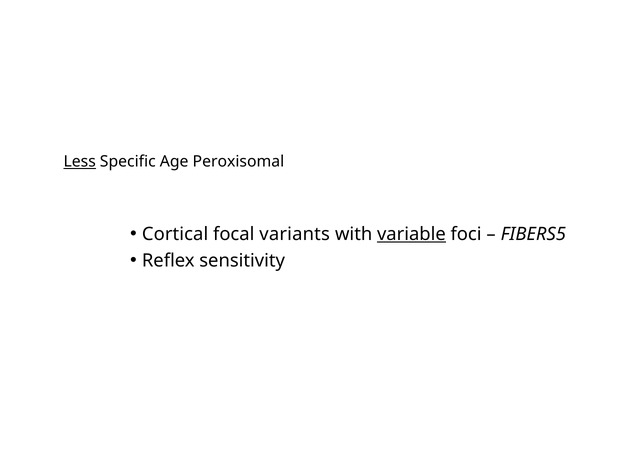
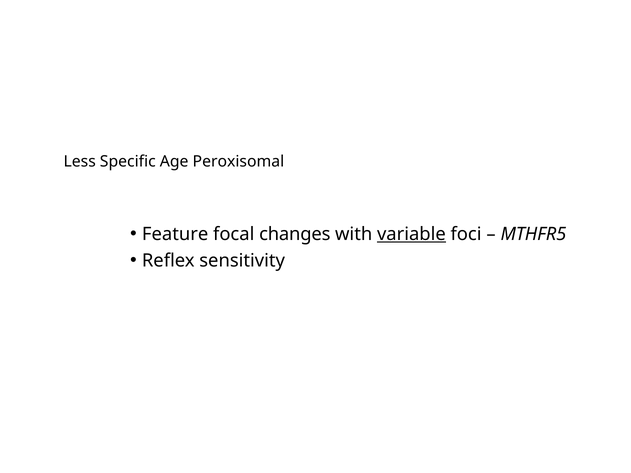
Less underline: present -> none (80, 162)
Cortical: Cortical -> Feature (175, 234)
variants: variants -> changes (295, 234)
FIBERS5: FIBERS5 -> MTHFR5 (533, 234)
